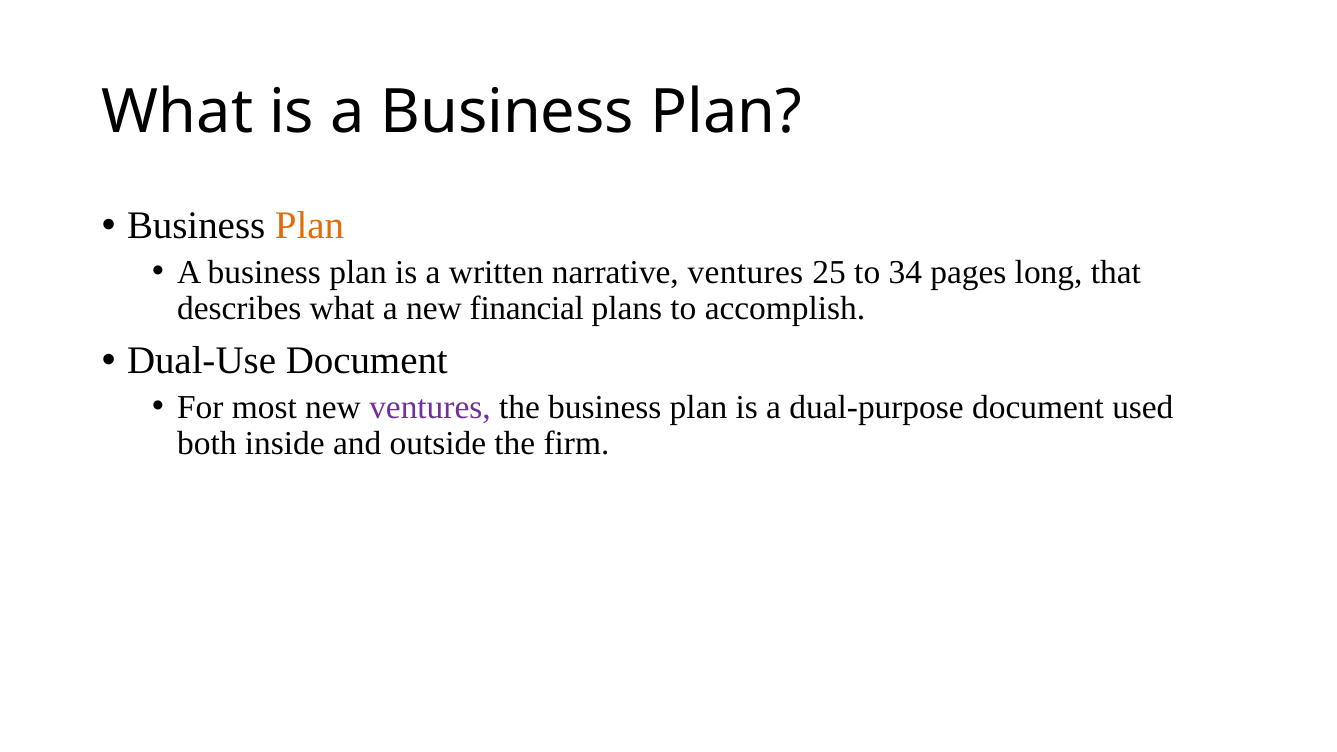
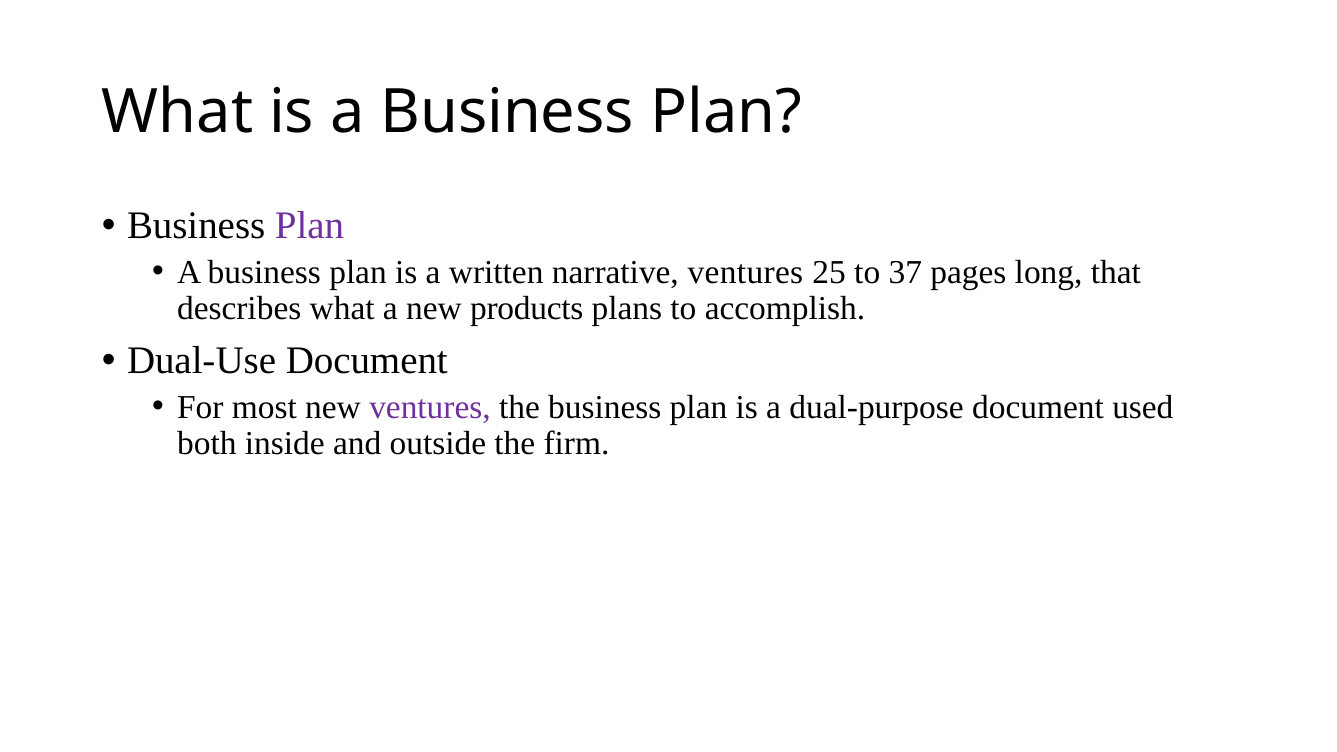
Plan colour: orange -> purple (310, 226)
34: 34 -> 37 (905, 272)
financial: financial -> products (527, 308)
